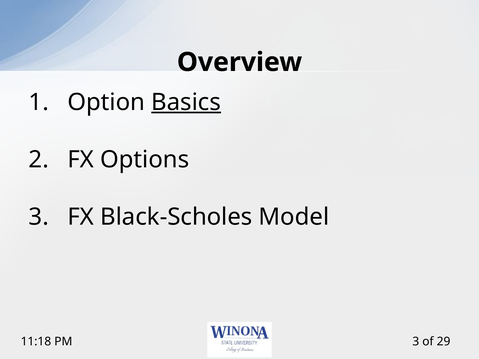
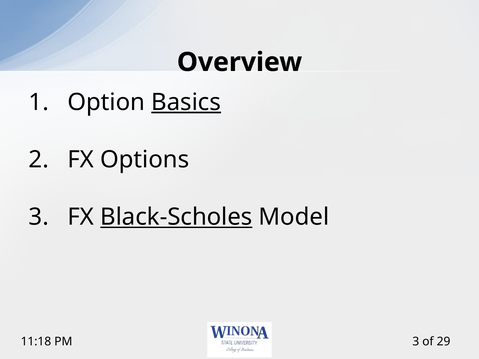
Black-Scholes underline: none -> present (176, 217)
